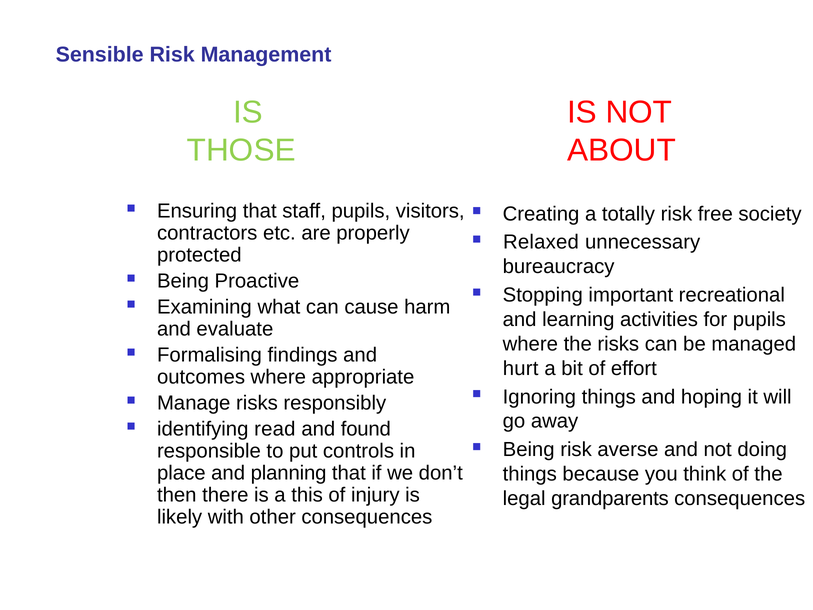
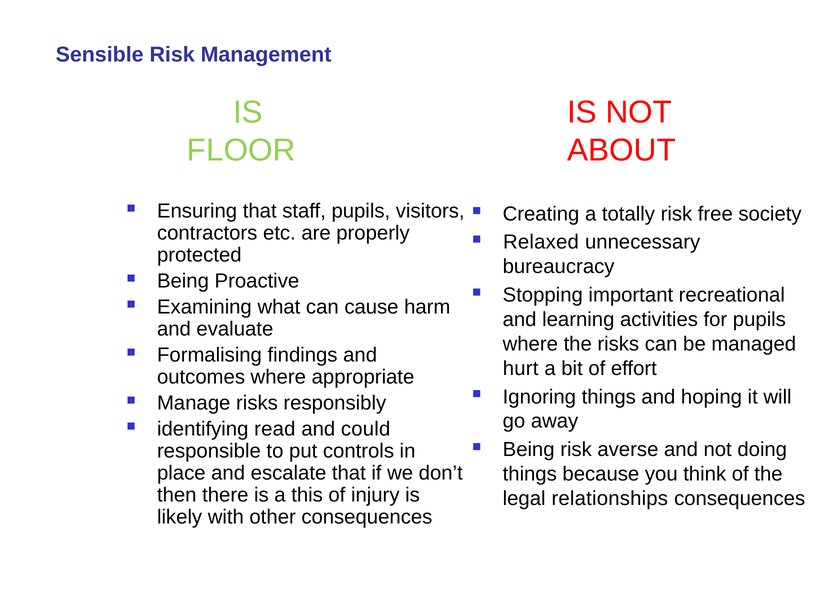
THOSE: THOSE -> FLOOR (241, 150)
found: found -> could (366, 429)
planning: planning -> escalate (289, 473)
grandparents: grandparents -> relationships (610, 498)
